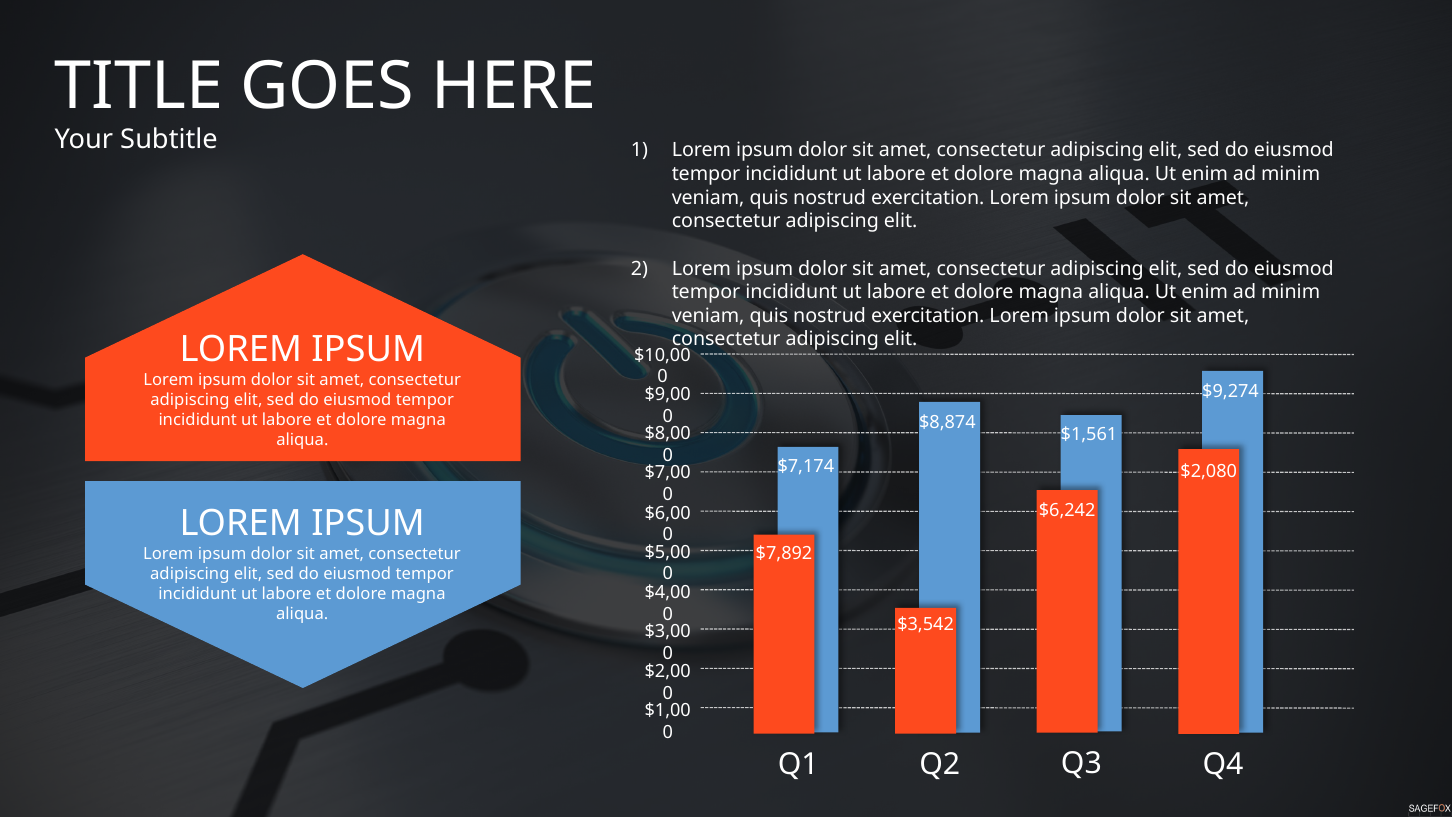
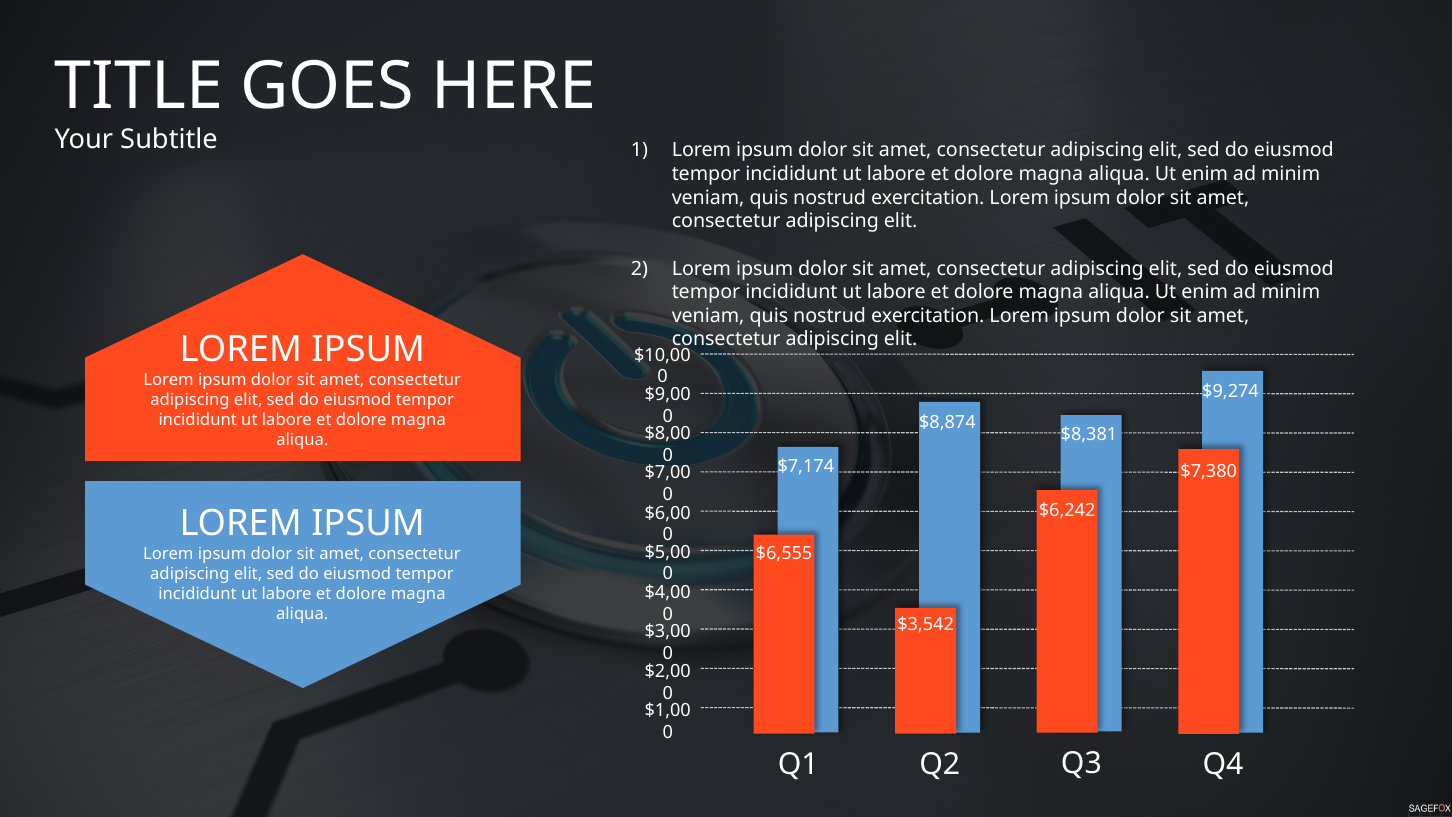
$1,561: $1,561 -> $8,381 (1089, 435)
$2,080: $2,080 -> $7,380 (1209, 471)
$7,892: $7,892 -> $6,555 (784, 554)
